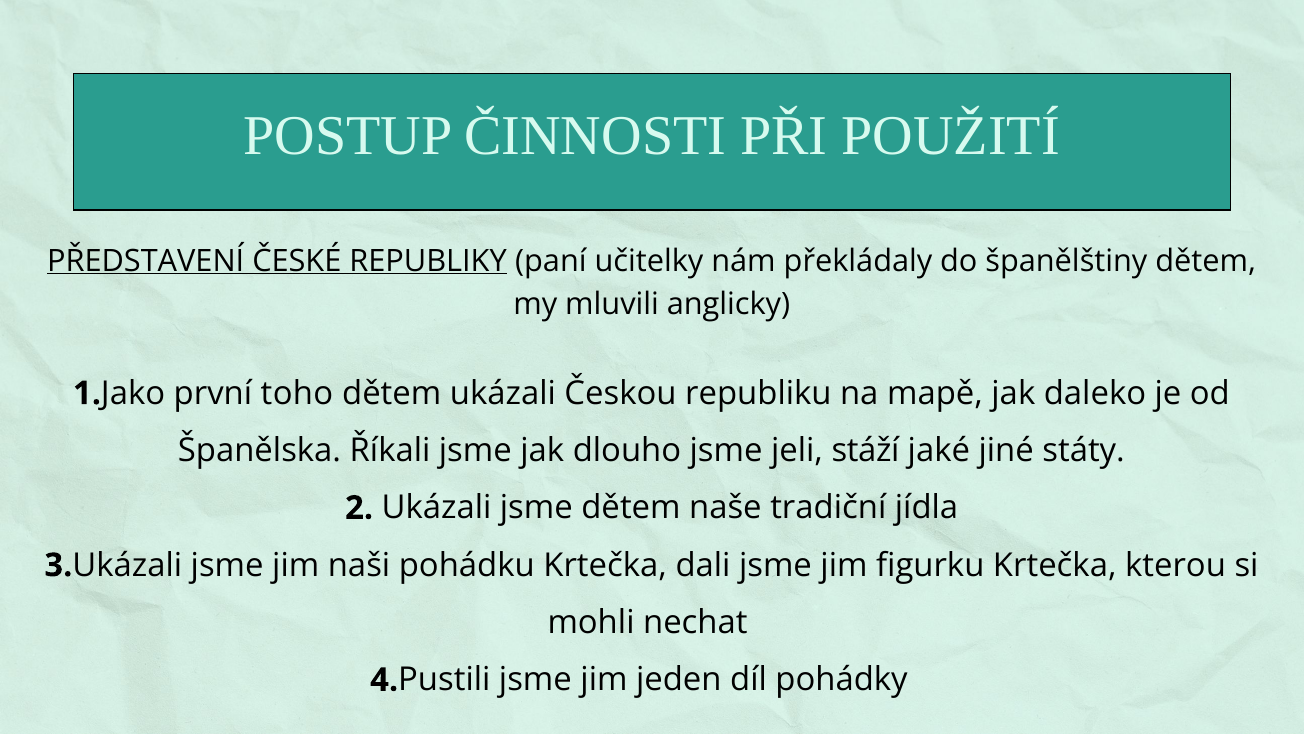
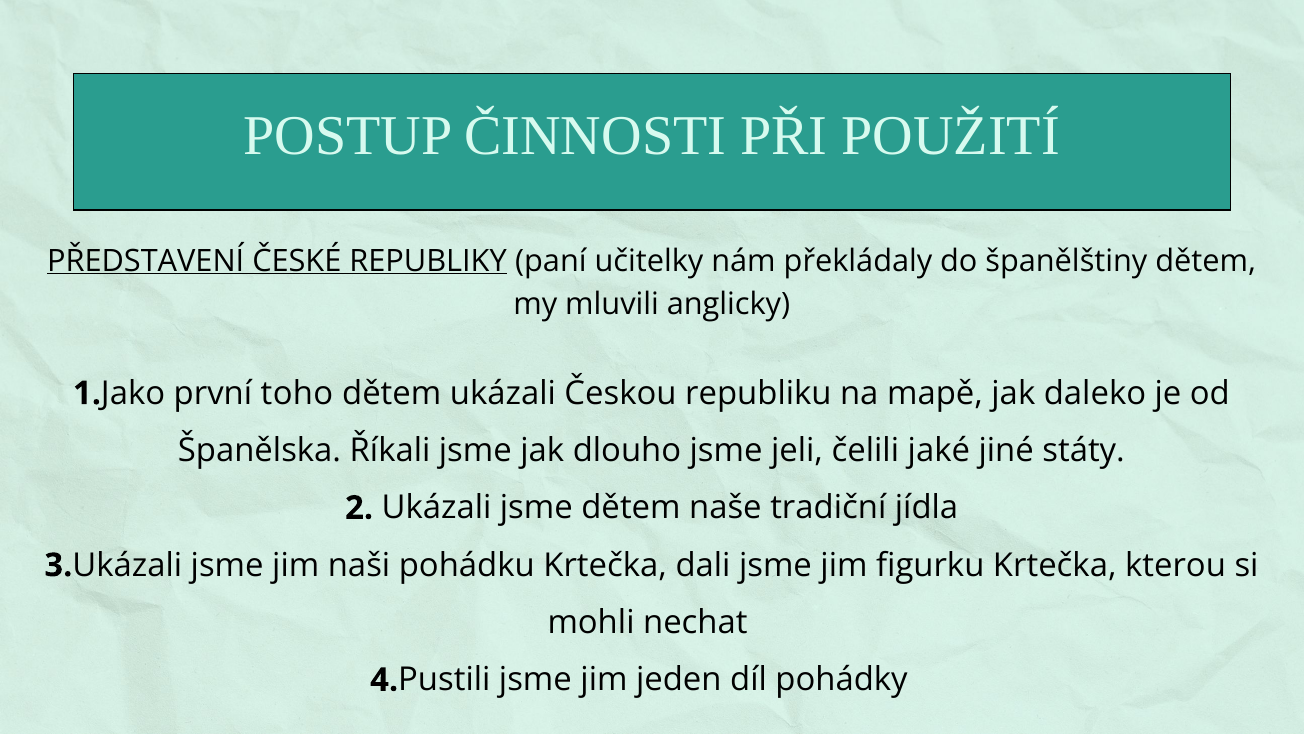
stáží: stáží -> čelili (865, 450)
